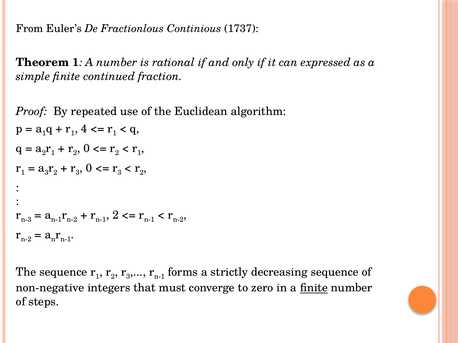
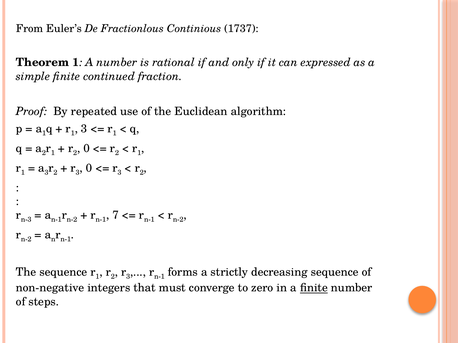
4: 4 -> 3 (84, 129)
2: 2 -> 7 (116, 216)
